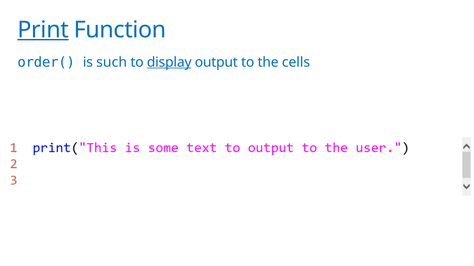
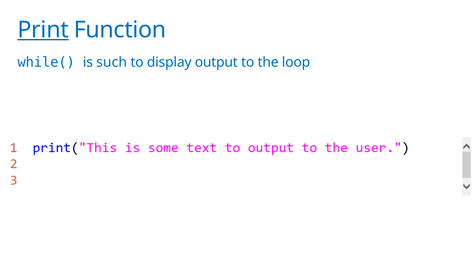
order(: order( -> while( (46, 62)
display underline: present -> none (169, 62)
cells: cells -> loop (296, 62)
